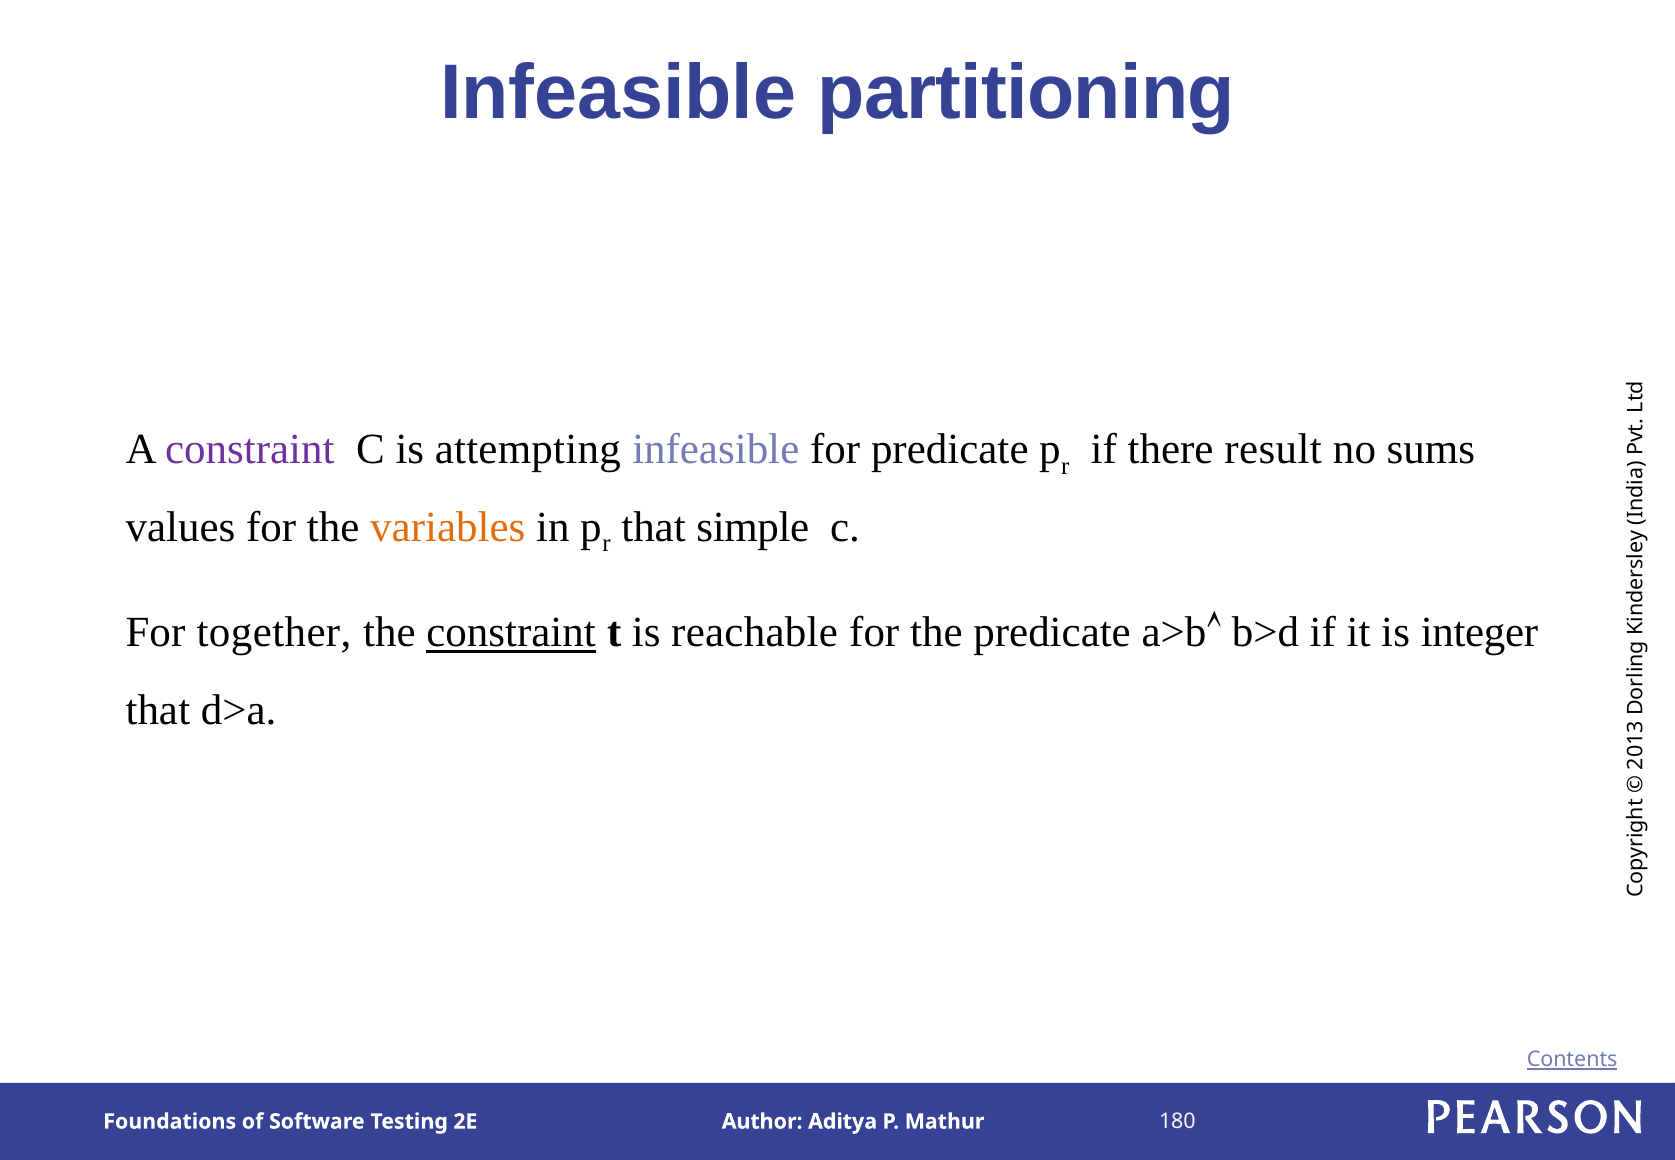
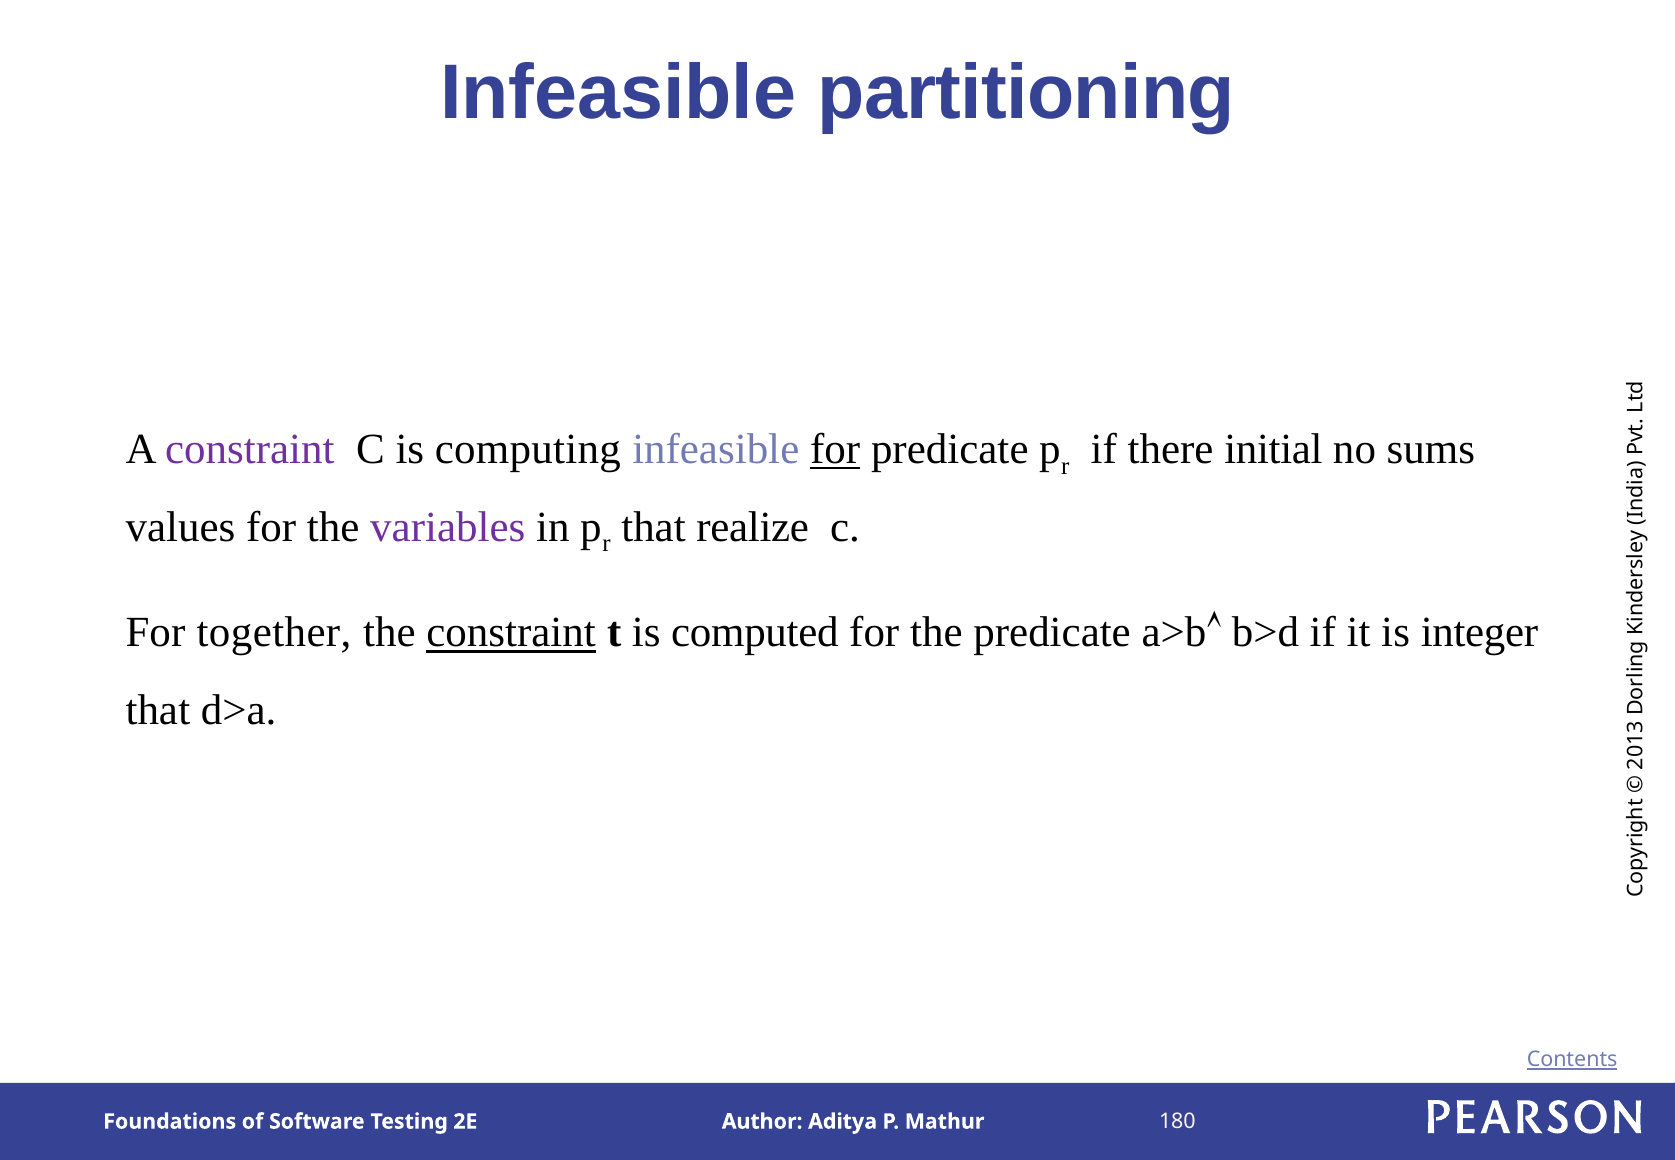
attempting: attempting -> computing (528, 449)
for underline: none -> present (835, 449)
result: result -> initial (1273, 449)
variables colour: orange -> purple (448, 527)
simple: simple -> realize (753, 527)
reachable: reachable -> computed (755, 633)
